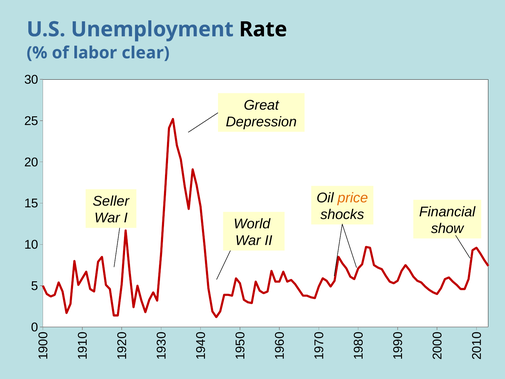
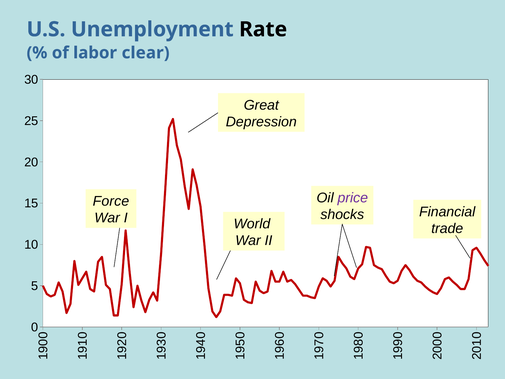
price colour: orange -> purple (353, 198)
Seller: Seller -> Force (111, 201)
show: show -> trade (447, 228)
